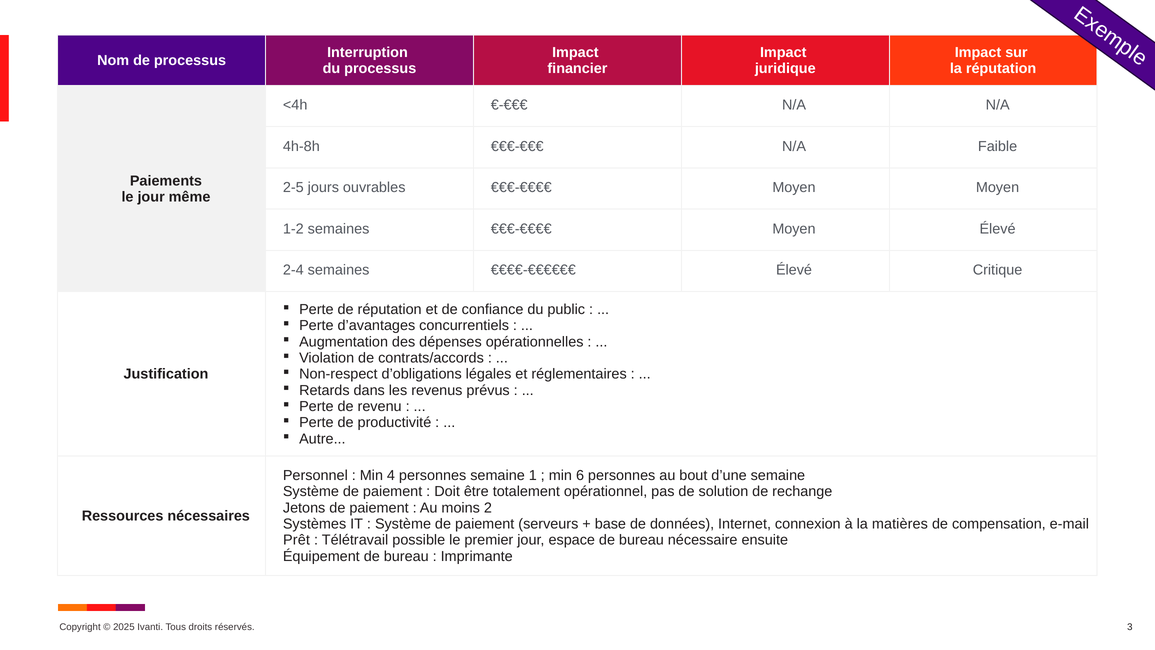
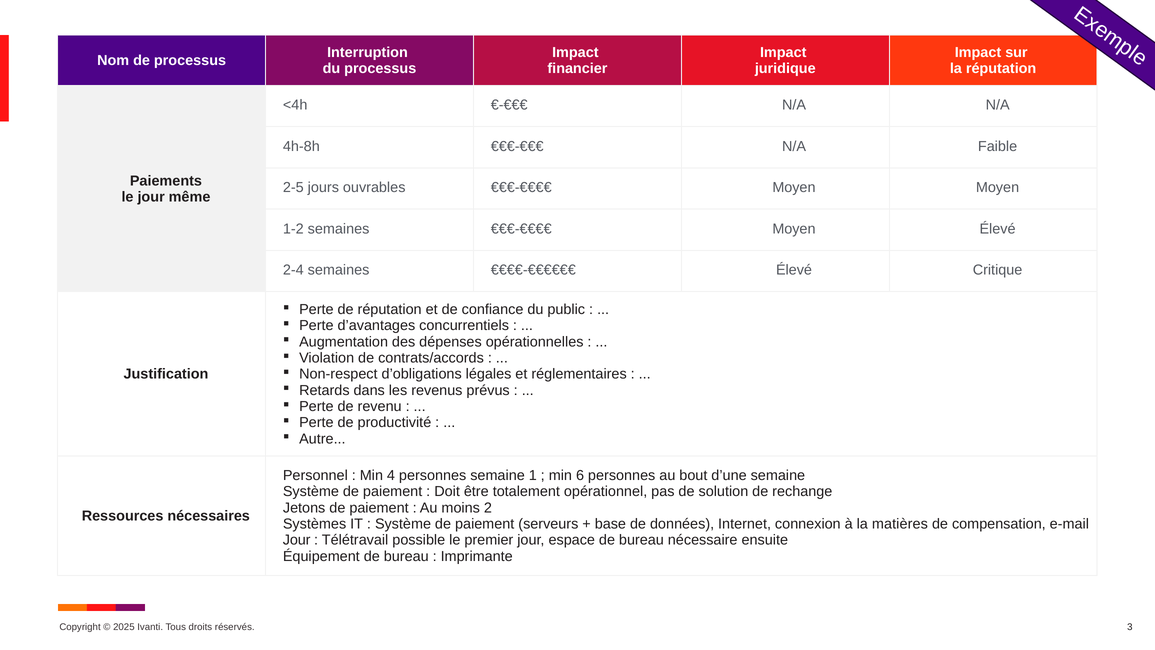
Prêt: Prêt -> Jour (297, 540)
